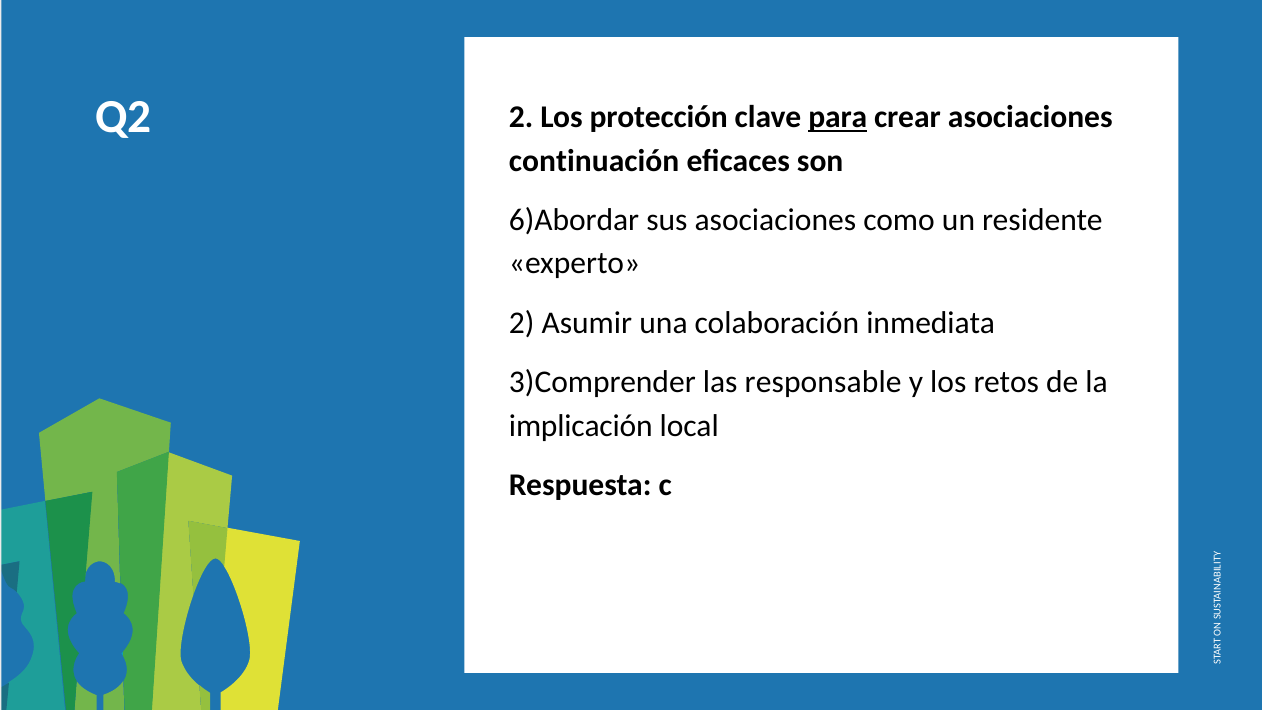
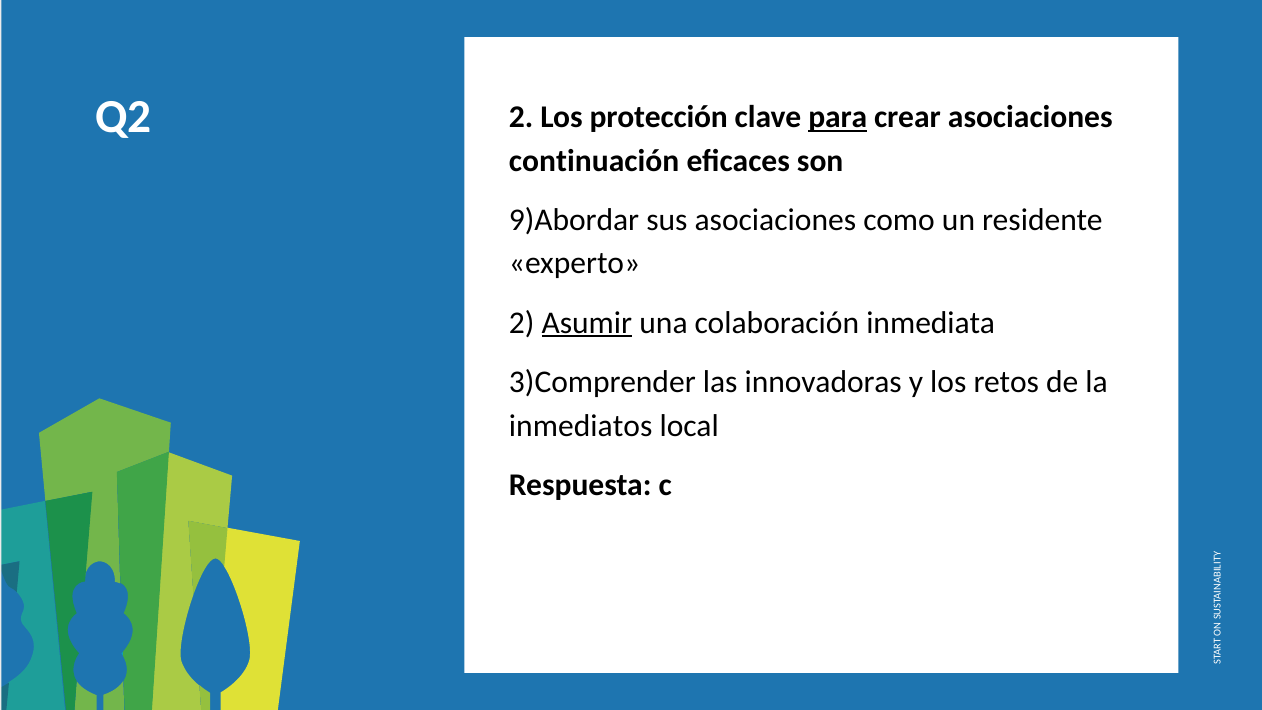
6)Abordar: 6)Abordar -> 9)Abordar (574, 220)
Asumir underline: none -> present (587, 323)
responsable: responsable -> innovadoras (823, 382)
implicación: implicación -> inmediatos (581, 426)
